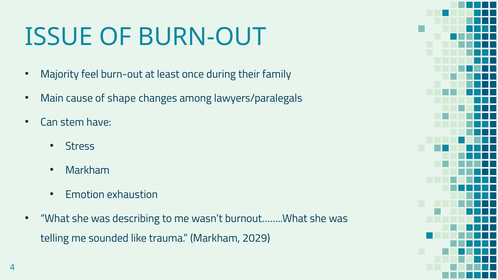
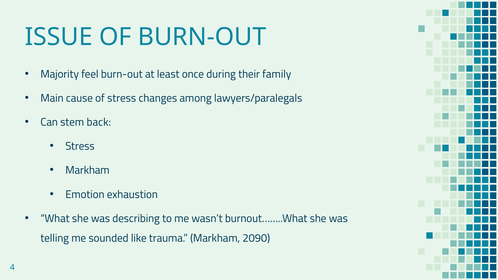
of shape: shape -> stress (122, 98)
have: have -> back (99, 122)
2029: 2029 -> 2090 (256, 238)
